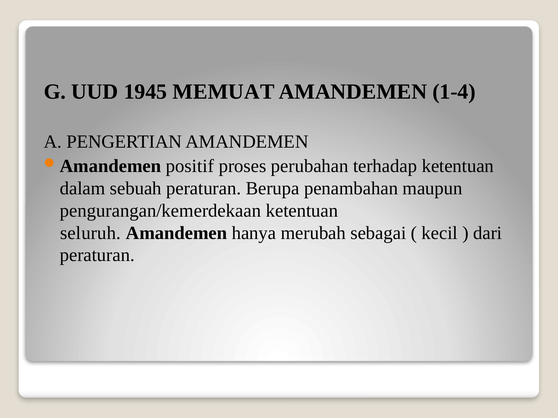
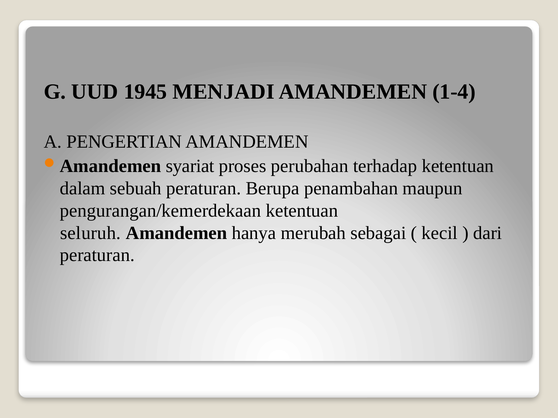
MEMUAT: MEMUAT -> MENJADI (223, 92)
positif: positif -> syariat (190, 166)
